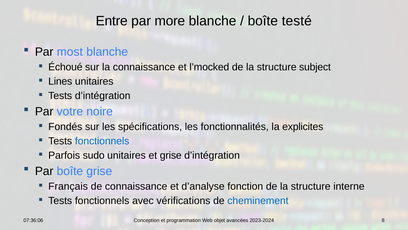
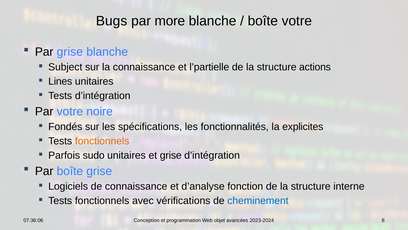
Entre: Entre -> Bugs (112, 21)
boîte testé: testé -> votre (297, 21)
Par most: most -> grise (70, 52)
Échoué: Échoué -> Subject (65, 67)
l’mocked: l’mocked -> l’partielle (209, 67)
subject: subject -> actions (315, 67)
fonctionnels colour: blue -> orange (102, 141)
Français: Français -> Logiciels (68, 186)
